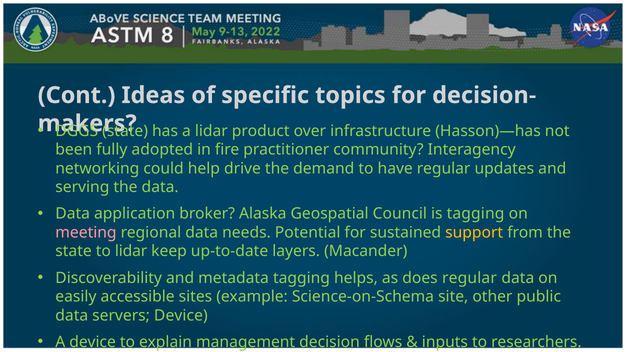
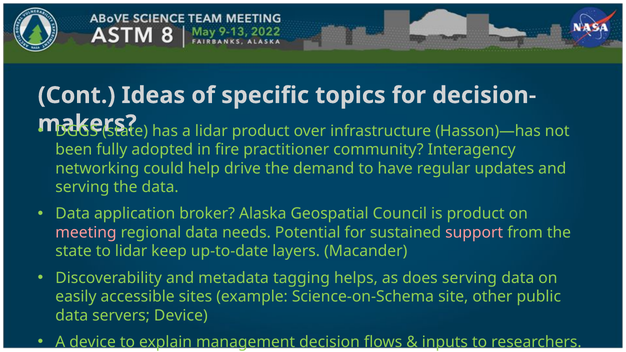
is tagging: tagging -> product (476, 214)
support colour: yellow -> pink (474, 233)
does regular: regular -> serving (469, 278)
